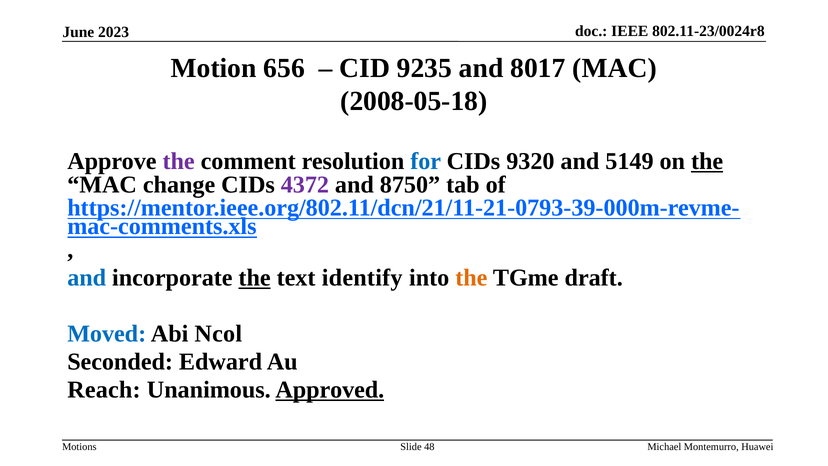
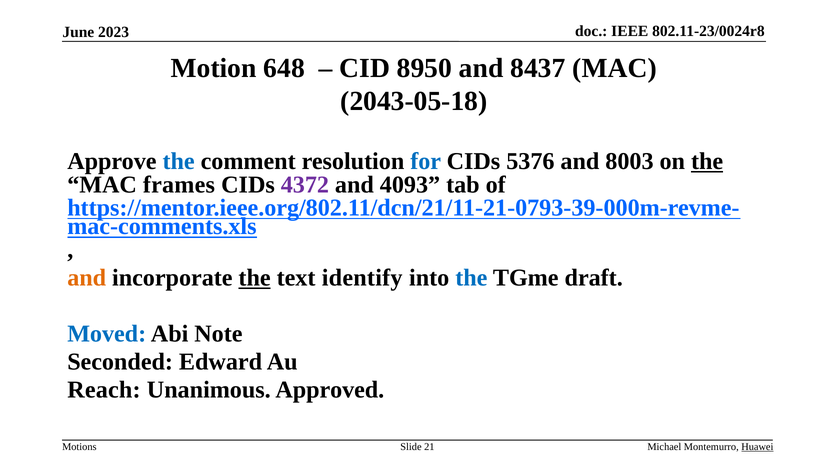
656: 656 -> 648 (284, 68)
9235: 9235 -> 8950 (424, 68)
8017: 8017 -> 8437 (538, 68)
2008-05-18: 2008-05-18 -> 2043-05-18 (414, 101)
the colour: purple -> blue (179, 161)
9320: 9320 -> 5376 (530, 161)
5149: 5149 -> 8003 (629, 161)
change: change -> frames (179, 185)
8750: 8750 -> 4093 (410, 185)
and colour: blue -> orange (87, 278)
the colour: orange -> blue (471, 278)
Ncol: Ncol -> Note (218, 334)
Approved underline: present -> none (330, 390)
48: 48 -> 21 (429, 447)
Huawei underline: none -> present (757, 447)
